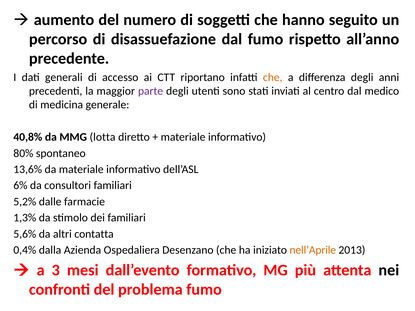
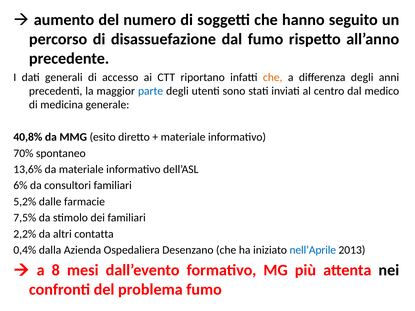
parte colour: purple -> blue (151, 91)
lotta: lotta -> esito (103, 137)
80%: 80% -> 70% (23, 153)
1,3%: 1,3% -> 7,5% (25, 218)
5,6%: 5,6% -> 2,2% (25, 234)
nell’Aprile colour: orange -> blue (313, 250)
3: 3 -> 8 (56, 270)
